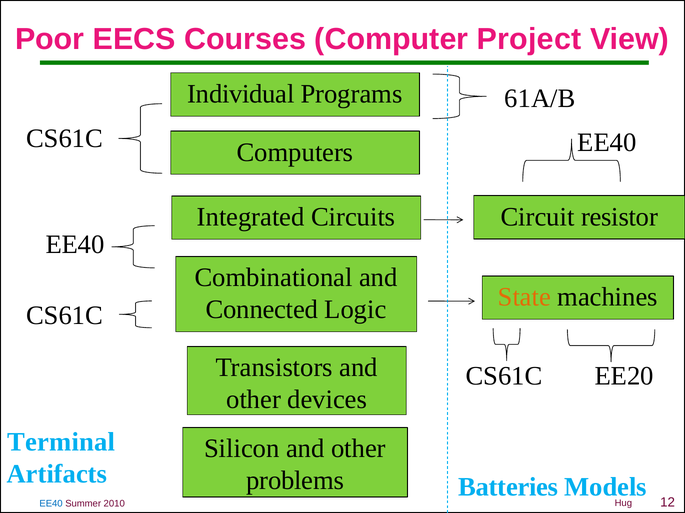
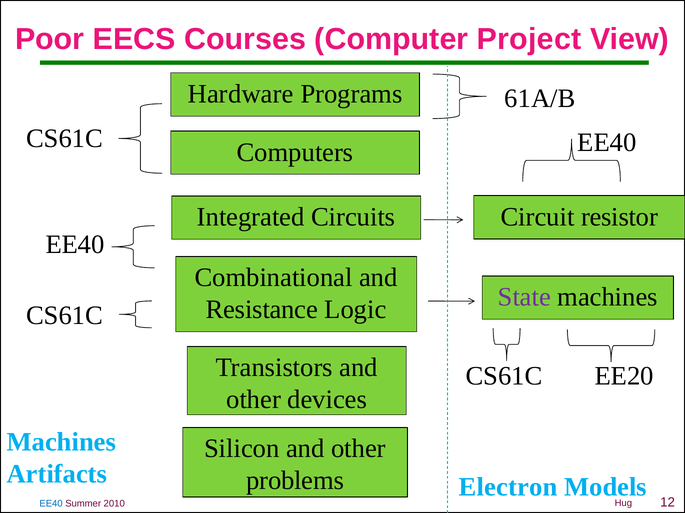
Individual: Individual -> Hardware (241, 94)
State colour: orange -> purple (524, 298)
Connected: Connected -> Resistance (262, 310)
Terminal: Terminal -> Machines (61, 442)
Batteries: Batteries -> Electron (508, 488)
